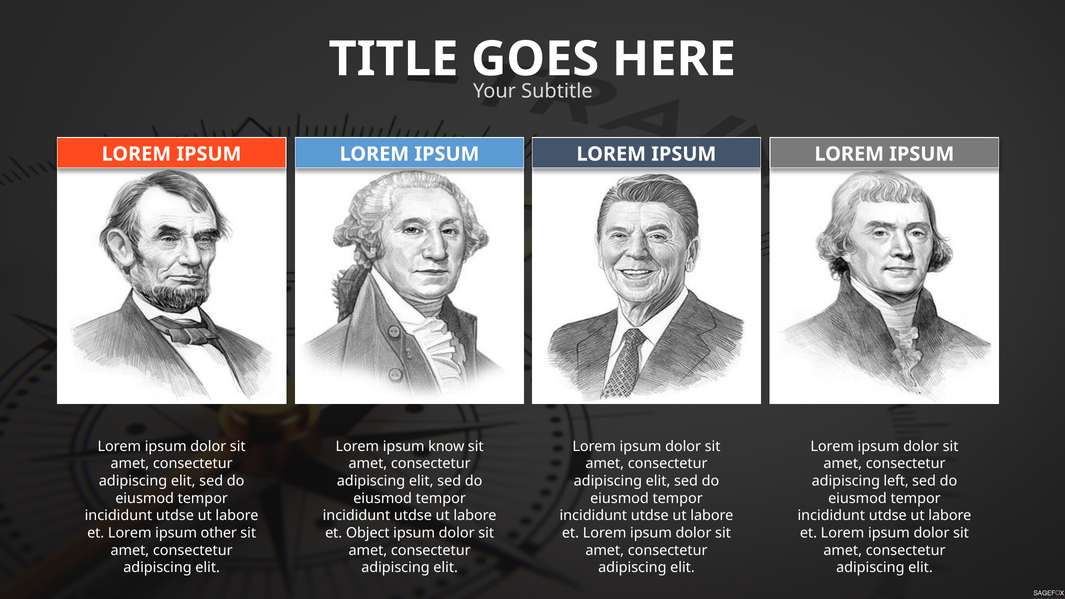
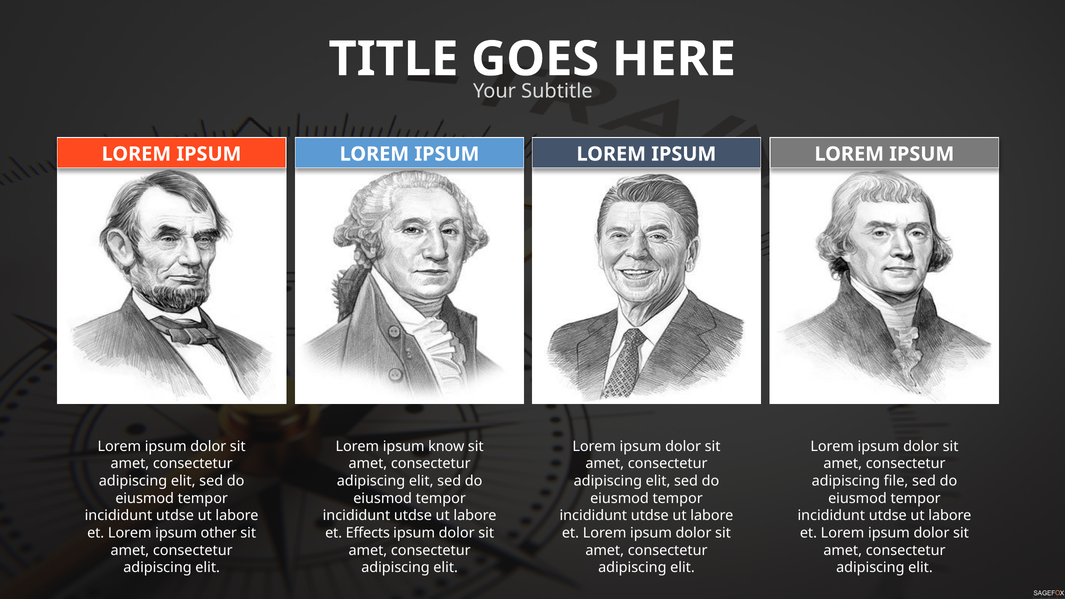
left: left -> file (896, 481)
Object: Object -> Effects (368, 533)
